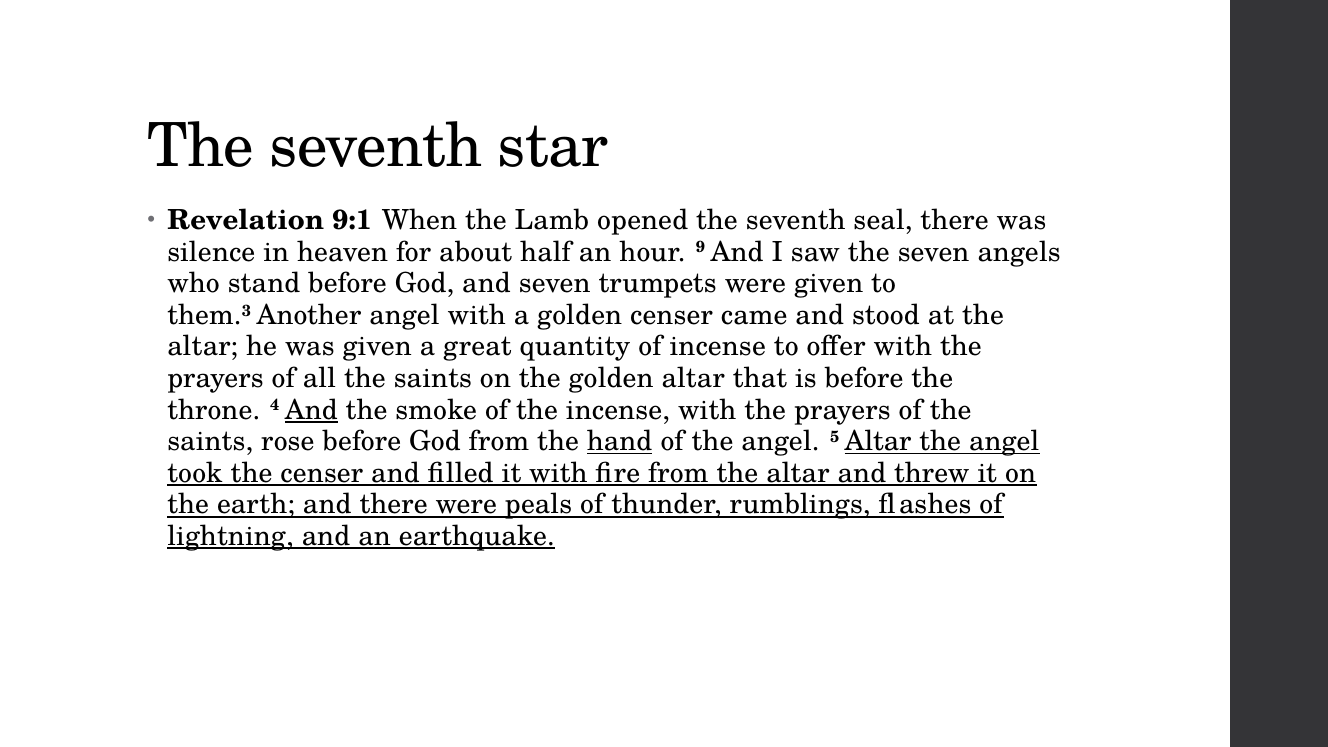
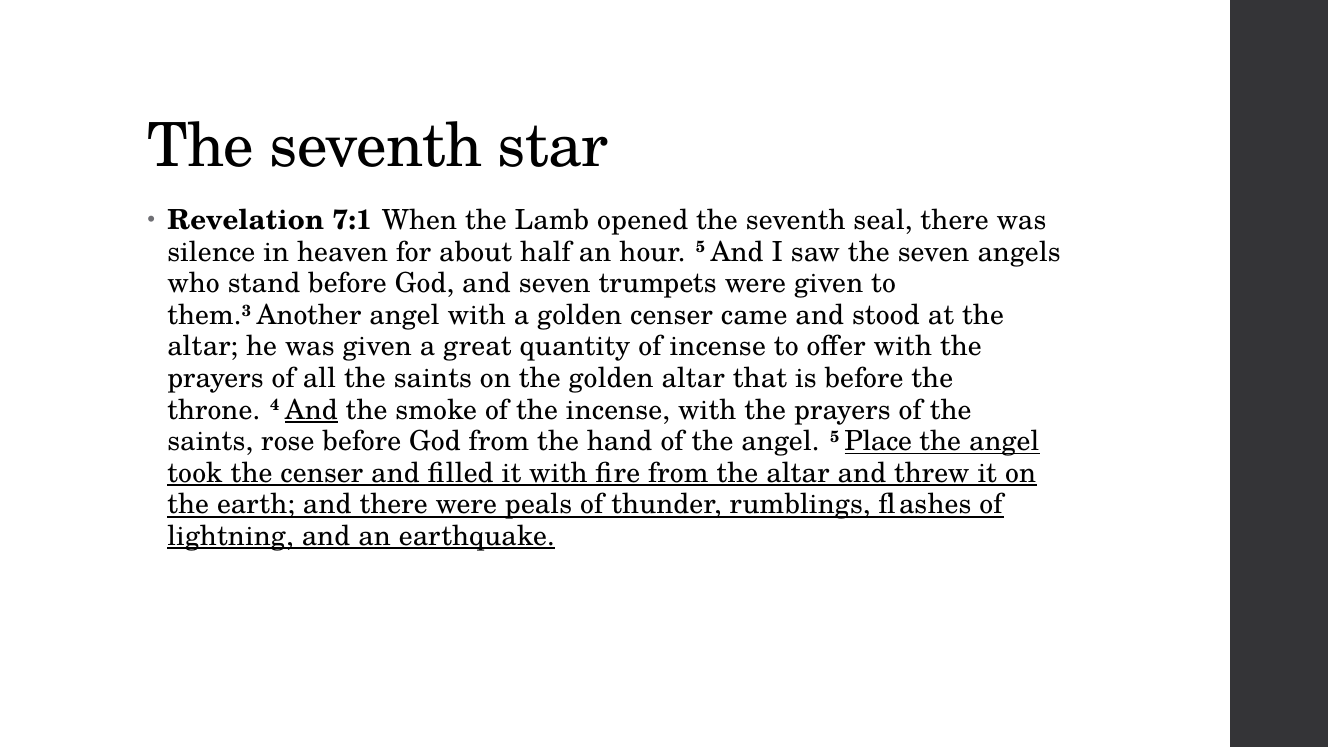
9:1: 9:1 -> 7:1 (352, 220)
hour 9: 9 -> 5 (700, 248)
hand underline: present -> none (620, 442)
5 Altar: Altar -> Place (878, 442)
